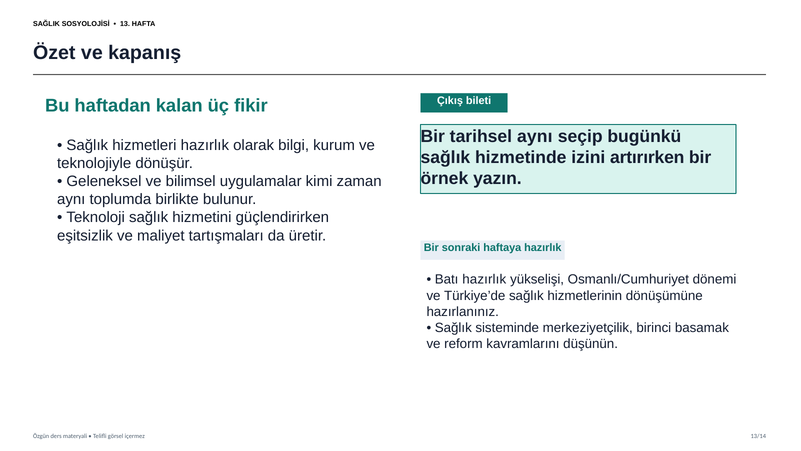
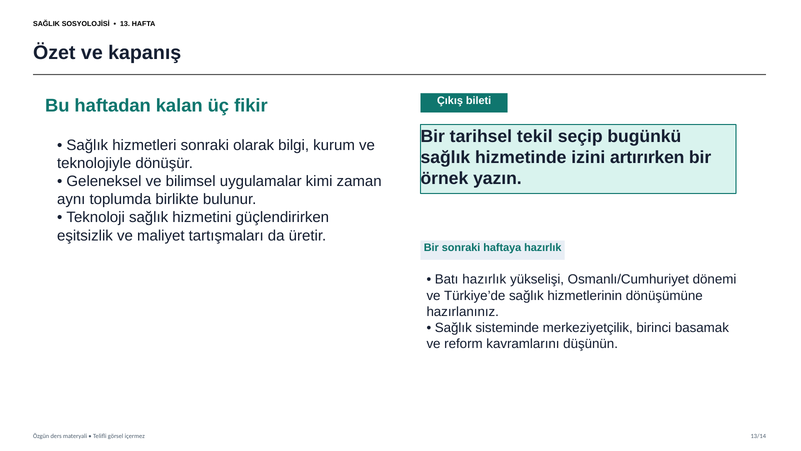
tarihsel aynı: aynı -> tekil (535, 136)
hizmetleri hazırlık: hazırlık -> sonraki (205, 145)
